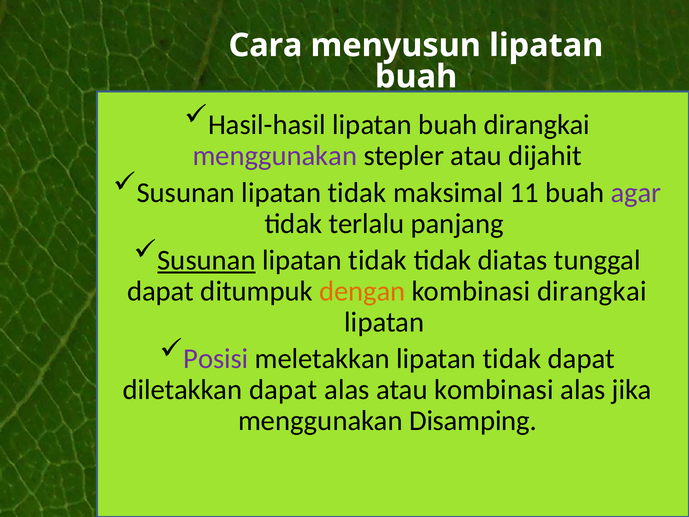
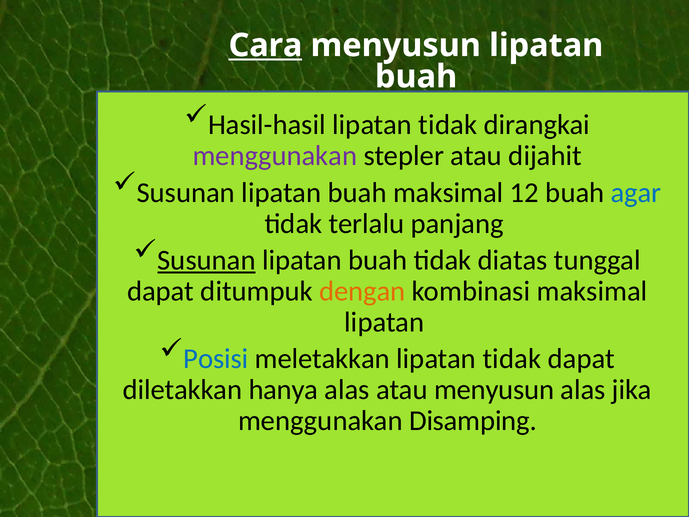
Cara underline: none -> present (265, 45)
Hasil-hasil lipatan buah: buah -> tidak (448, 125)
tidak: tidak -> buah (357, 192)
11: 11 -> 12 (524, 192)
agar colour: purple -> blue (636, 192)
tidak: tidak -> buah (378, 260)
kombinasi dirangkai: dirangkai -> maksimal (592, 291)
Posisi colour: purple -> blue (216, 358)
diletakkan dapat: dapat -> hanya (283, 389)
atau kombinasi: kombinasi -> menyusun (494, 389)
